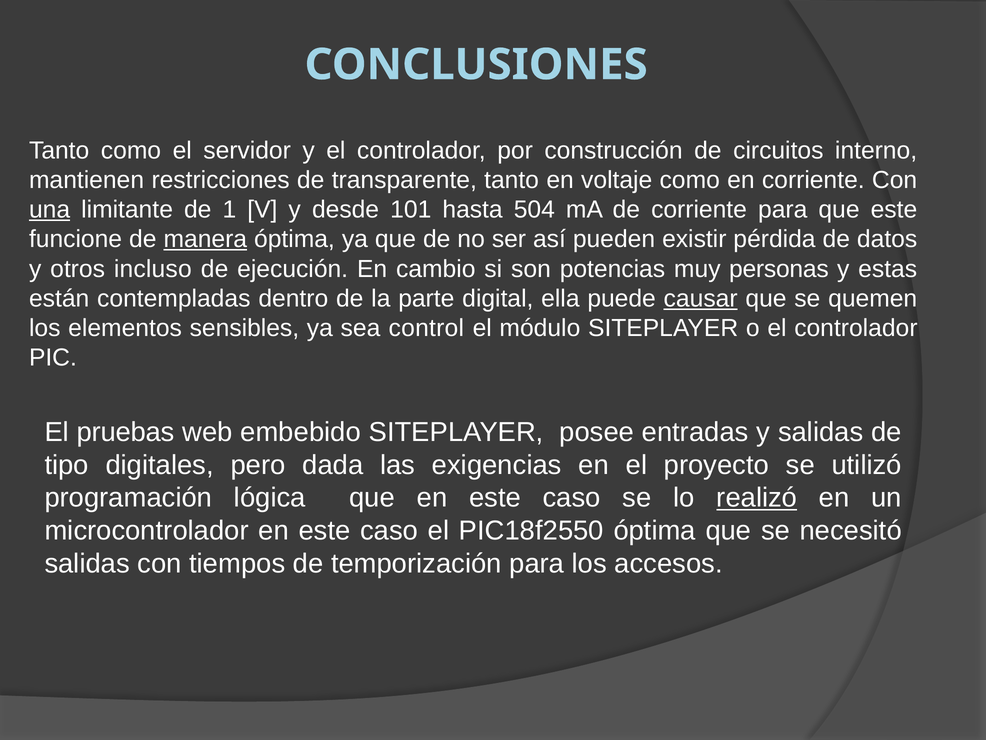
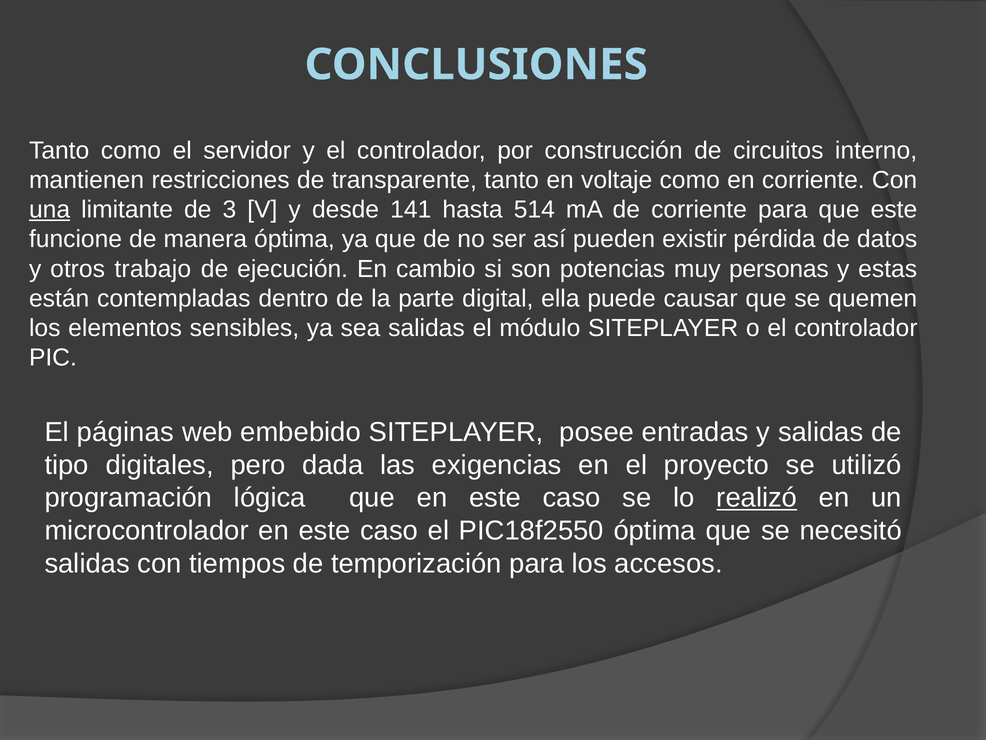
1: 1 -> 3 (229, 210)
101: 101 -> 141 (411, 210)
504: 504 -> 514 (534, 210)
manera underline: present -> none (205, 239)
incluso: incluso -> trabajo (153, 269)
causar underline: present -> none (701, 298)
sea control: control -> salidas (426, 328)
pruebas: pruebas -> páginas (125, 432)
